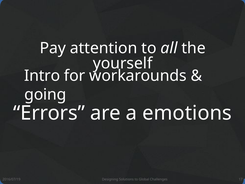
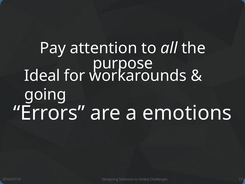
yourself: yourself -> purpose (123, 63)
Intro: Intro -> Ideal (42, 76)
